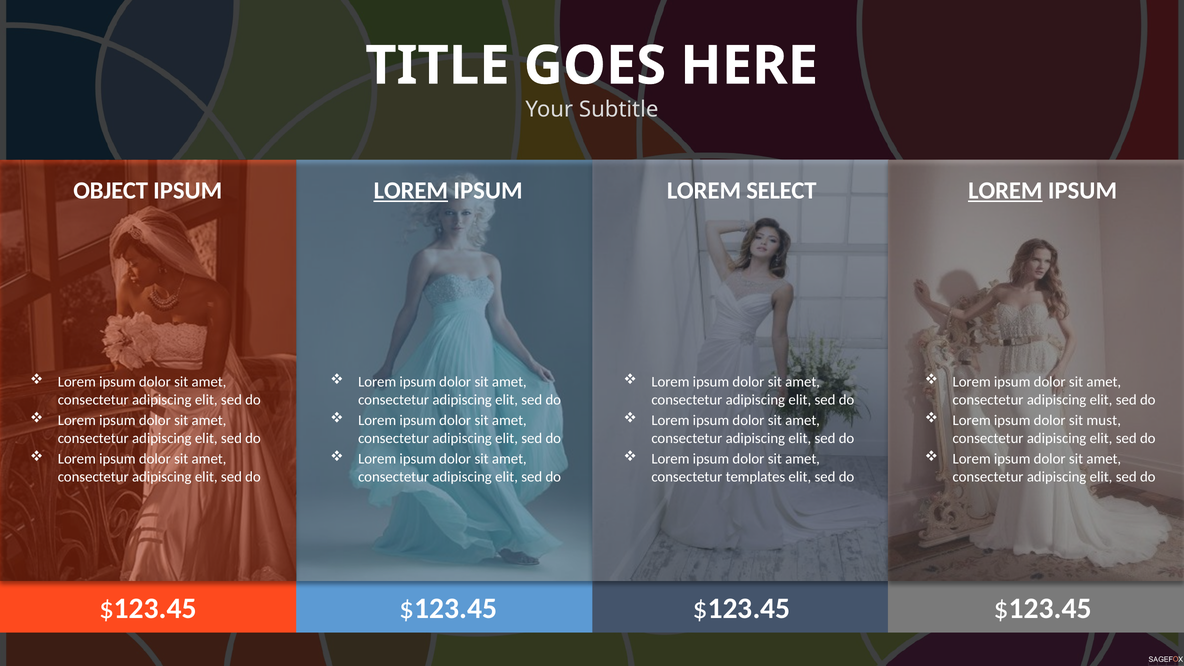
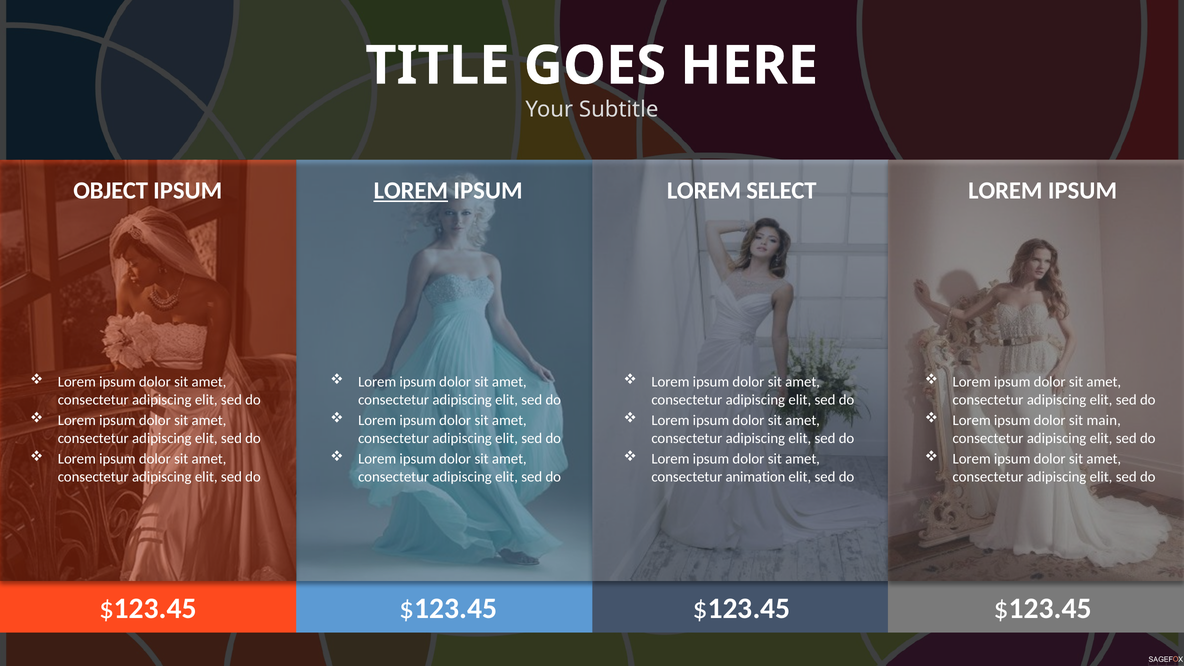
LOREM underline: present -> none (1005, 191)
must: must -> main (1104, 420)
templates: templates -> animation (755, 477)
